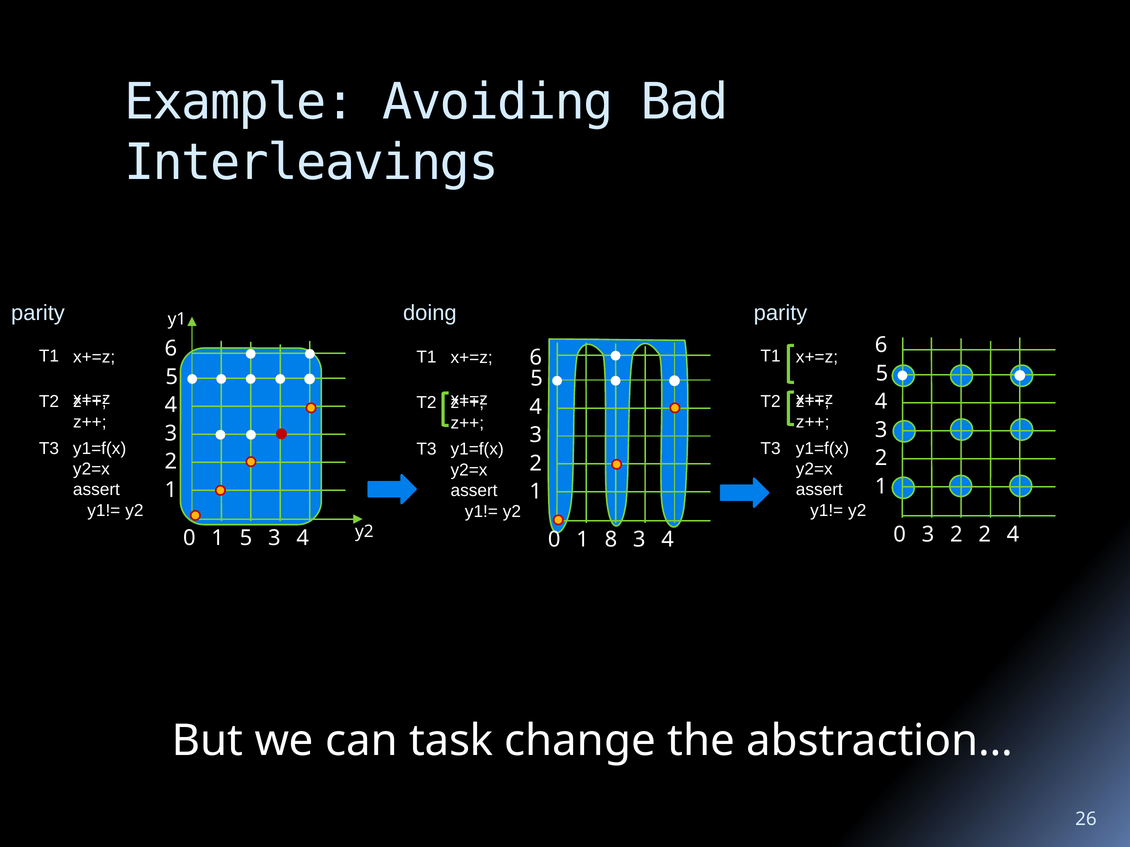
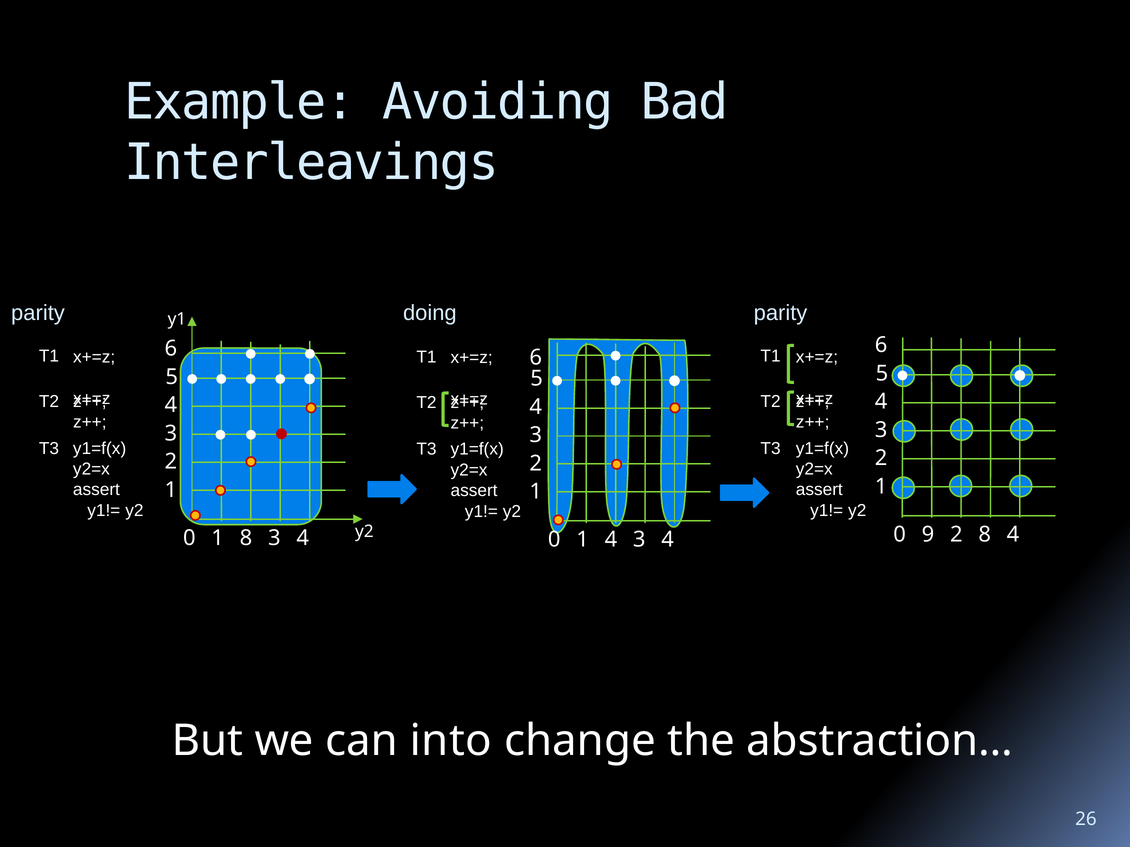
0 3: 3 -> 9 (928, 535)
2 2: 2 -> 8 (985, 535)
0 5: 5 -> 8 (246, 538)
1 8: 8 -> 4 (611, 540)
task: task -> into (451, 741)
